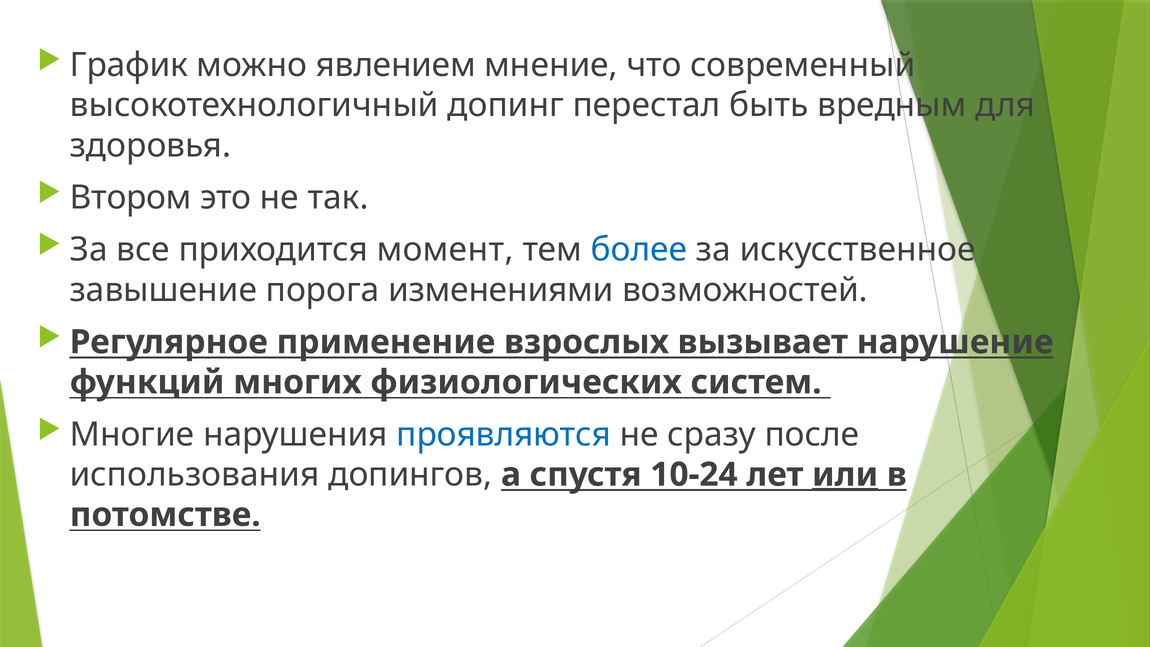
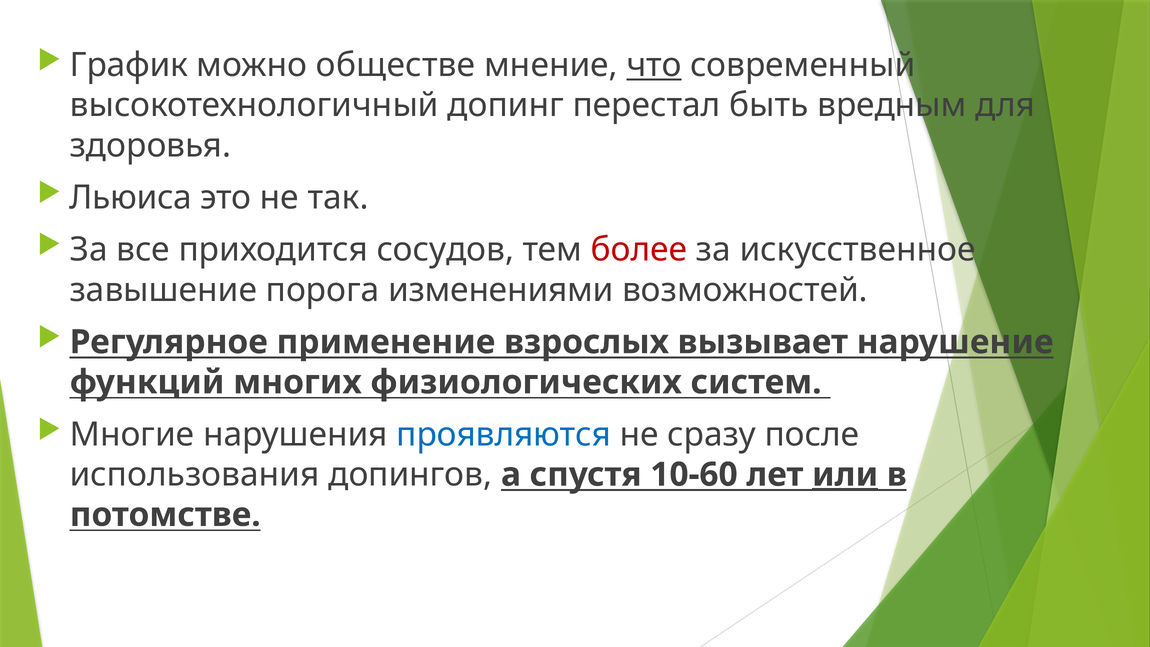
явлением: явлением -> обществе (396, 65)
что underline: none -> present (654, 65)
Втором: Втором -> Льюиса (131, 198)
момент: момент -> сосудов (445, 250)
более colour: blue -> red (639, 250)
10-24: 10-24 -> 10-60 (694, 475)
